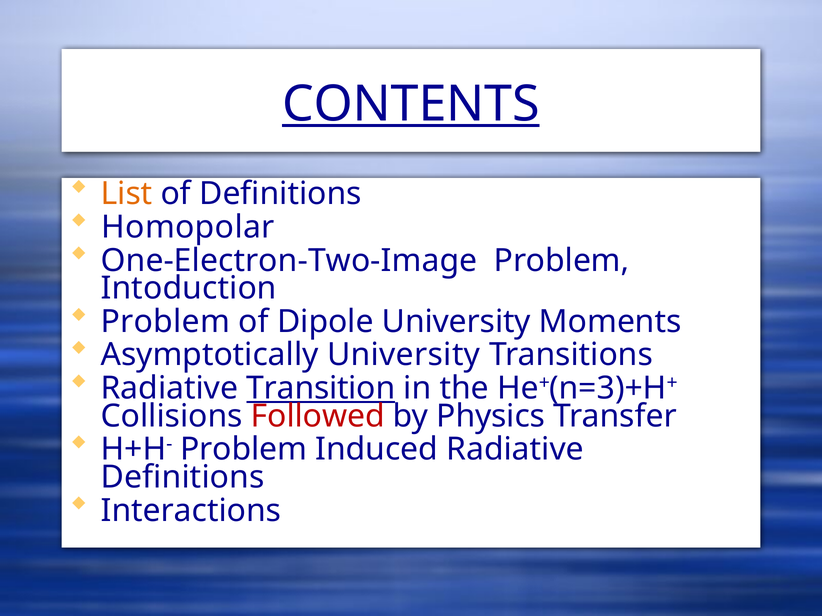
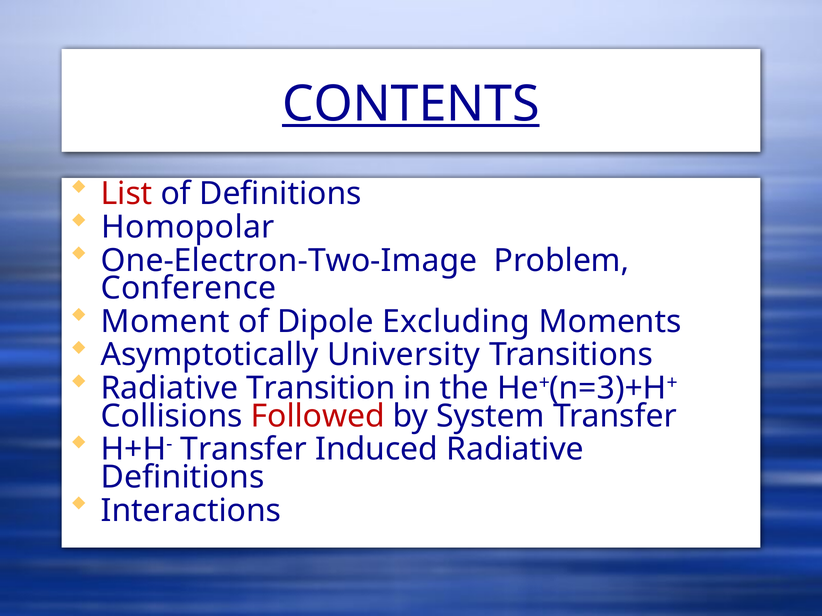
List colour: orange -> red (127, 194)
Intoduction: Intoduction -> Conference (189, 288)
Problem: Problem -> Moment (165, 322)
Dipole University: University -> Excluding (456, 322)
Transition underline: present -> none (321, 389)
Physics: Physics -> System (491, 416)
Problem: Problem -> Transfer (244, 450)
